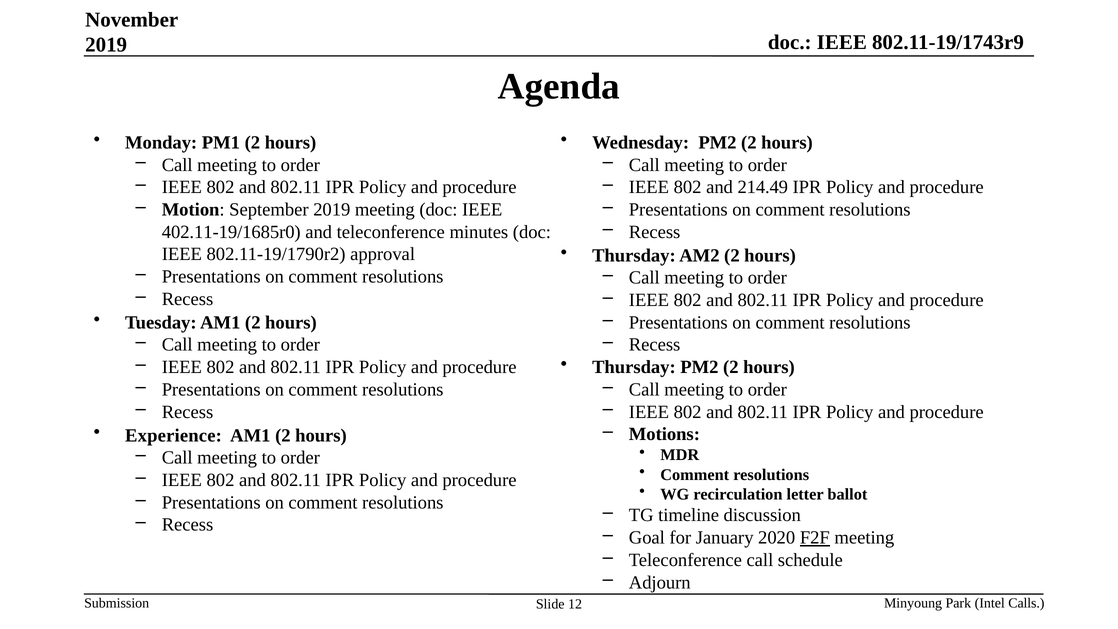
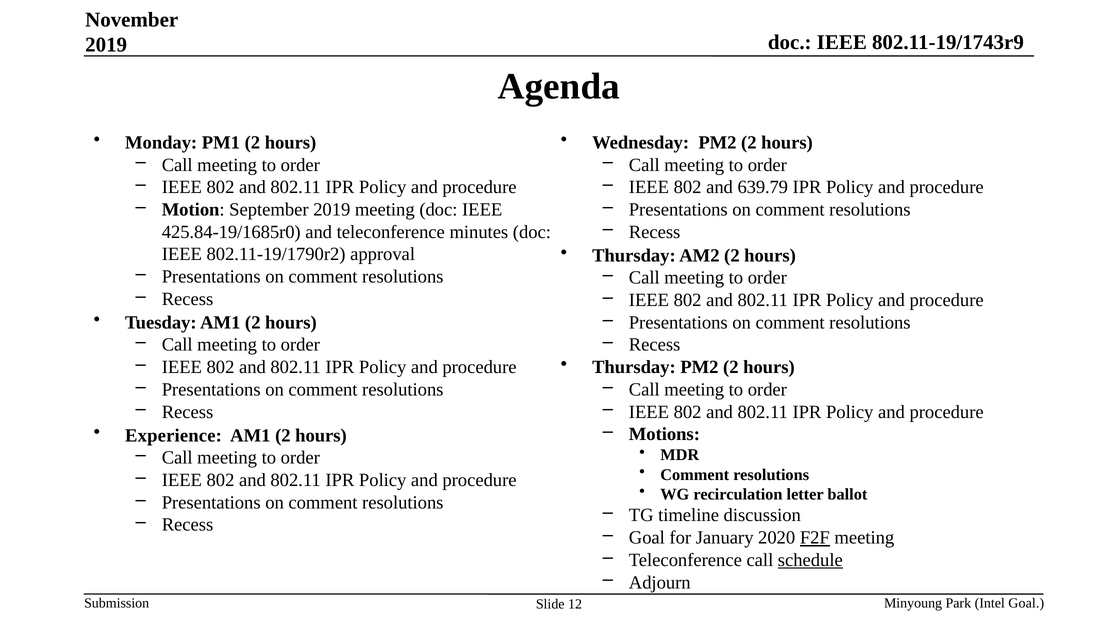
214.49: 214.49 -> 639.79 (763, 187)
402.11-19/1685r0: 402.11-19/1685r0 -> 425.84-19/1685r0 (231, 232)
schedule underline: none -> present (810, 560)
Intel Calls: Calls -> Goal (1026, 603)
